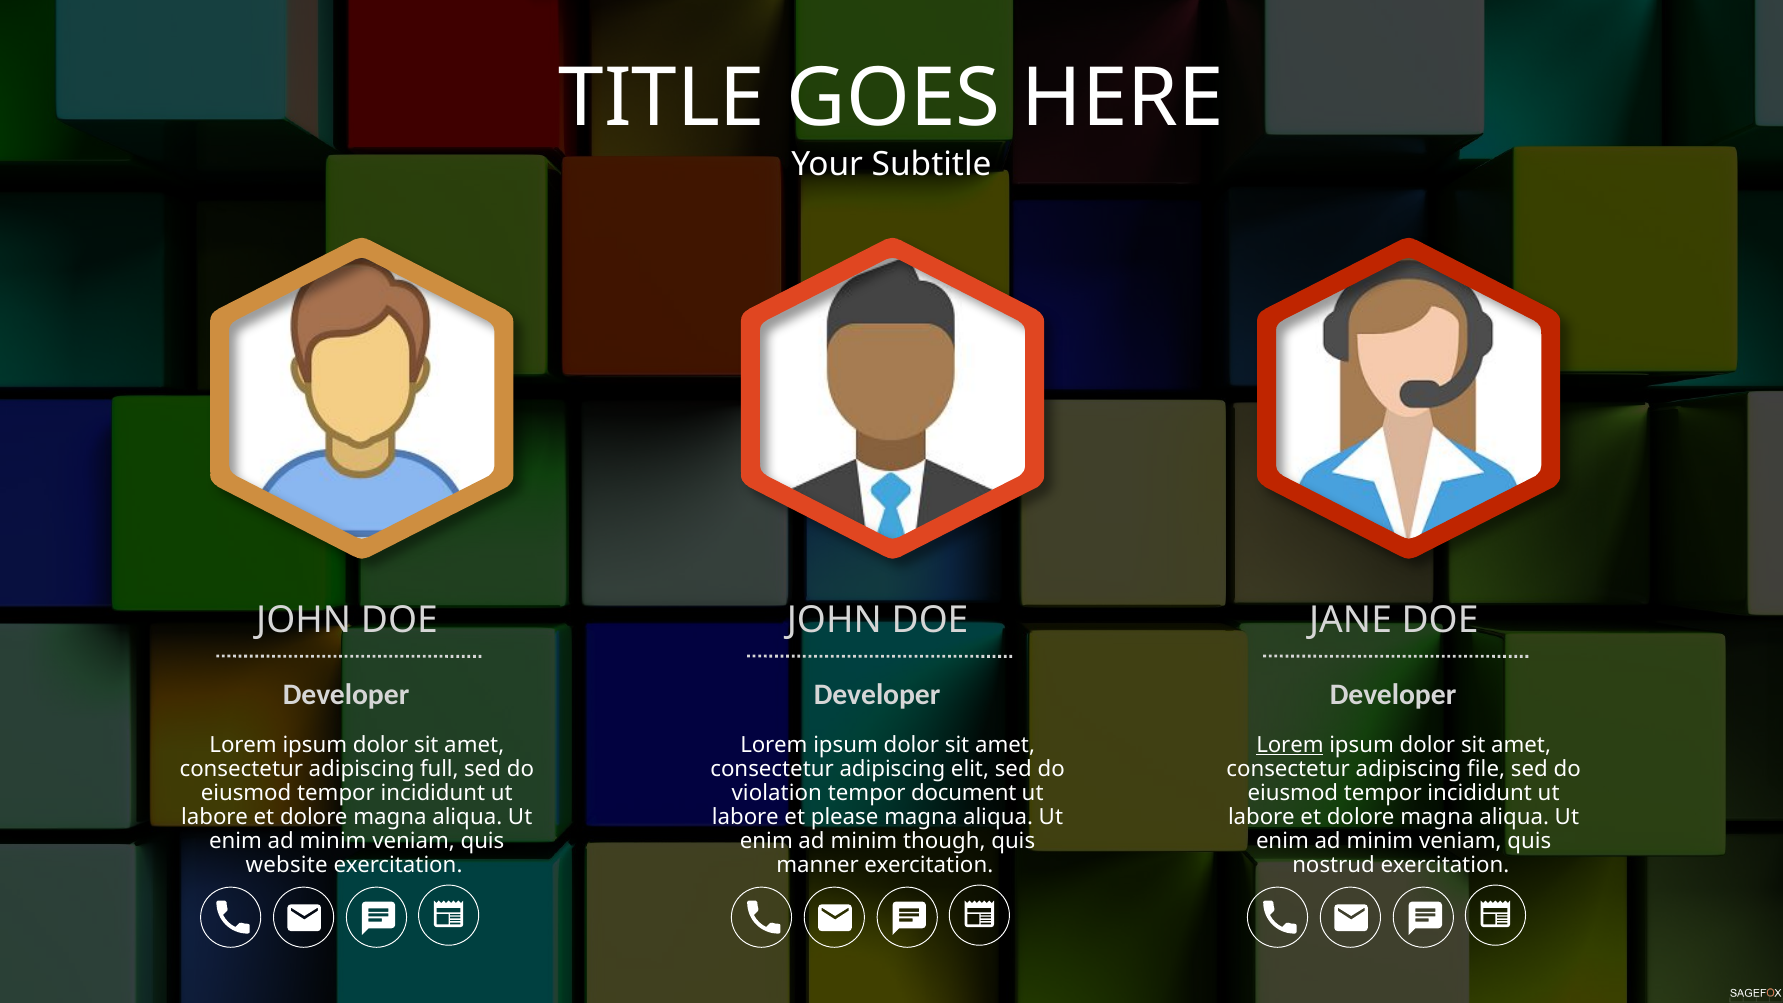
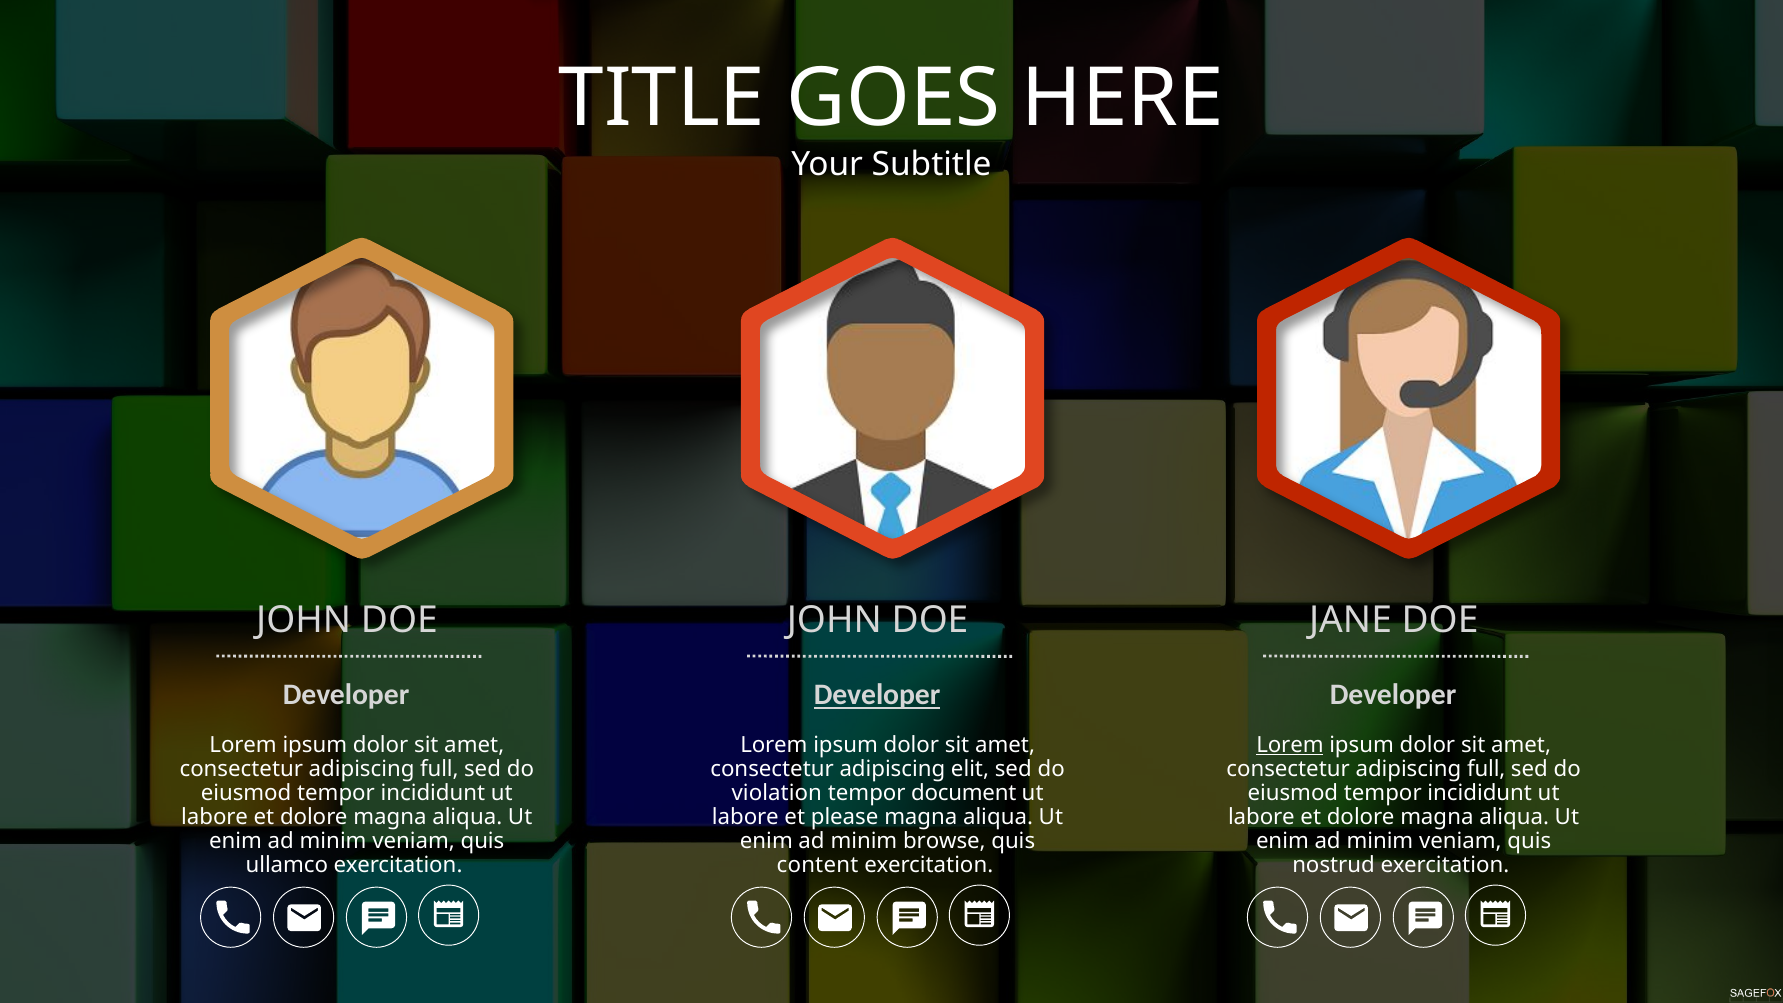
Developer underline: none -> present (877, 695)
file: file -> full (1486, 769)
though: though -> browse (944, 841)
website: website -> ullamco (287, 865)
manner: manner -> content (817, 865)
